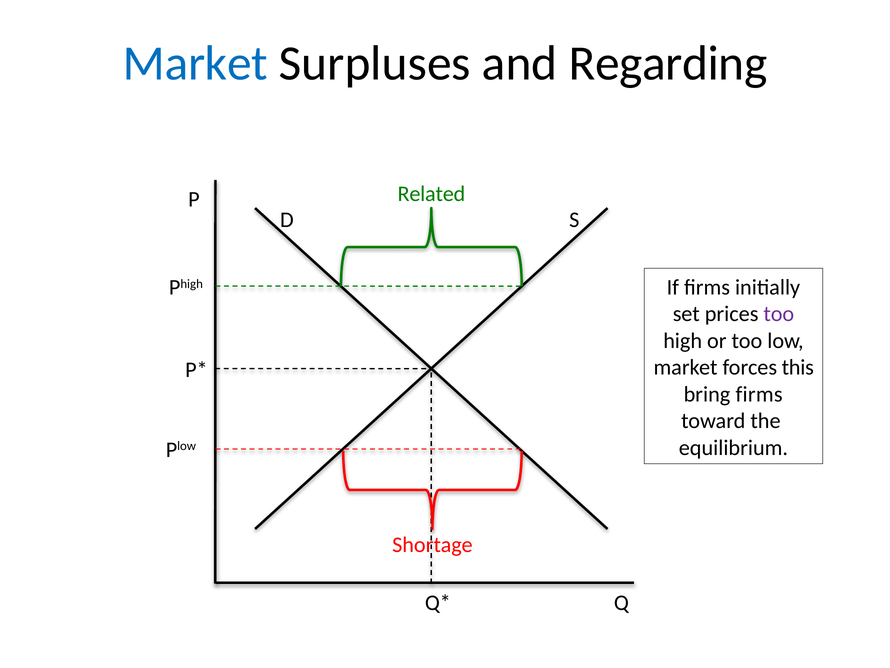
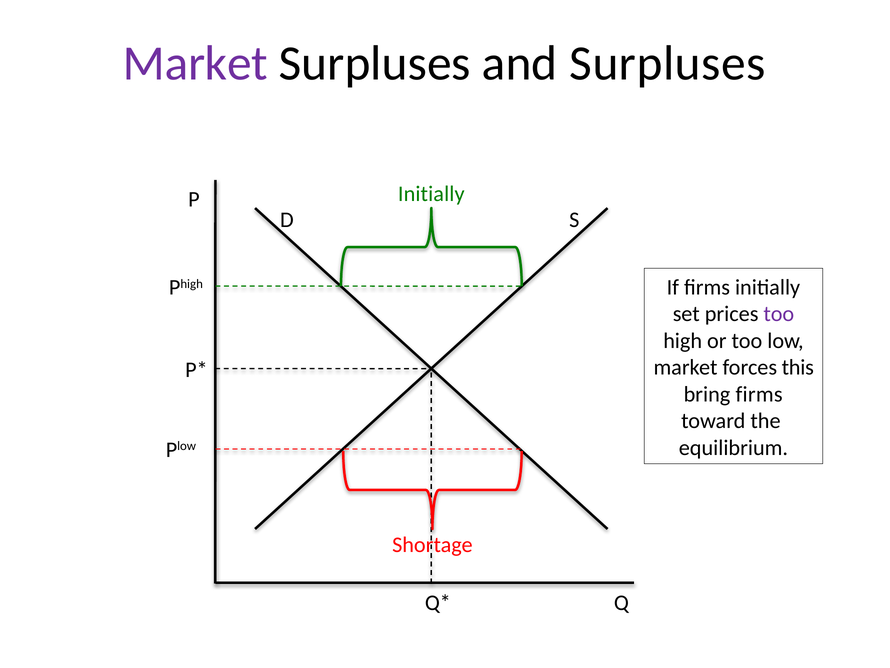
Market colour: blue -> purple (195, 64)
and Regarding: Regarding -> Surpluses (668, 64)
Related: Related -> Initially (431, 194)
